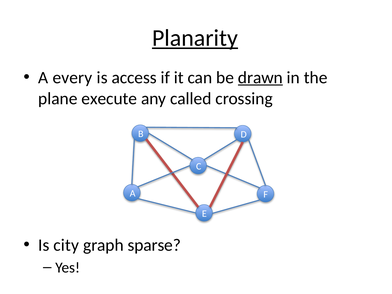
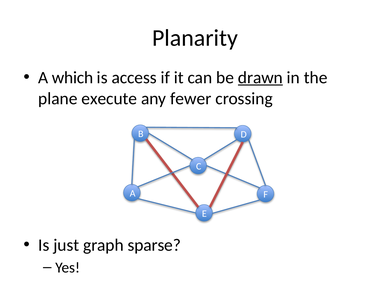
Planarity underline: present -> none (195, 38)
every: every -> which (73, 78)
called: called -> fewer (191, 99)
city: city -> just (66, 245)
